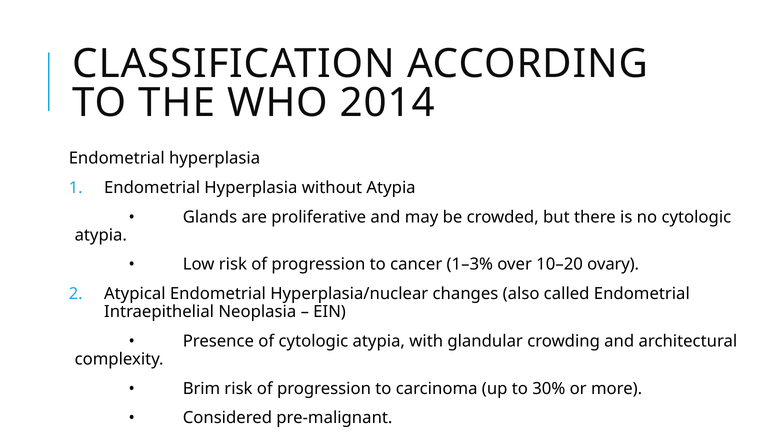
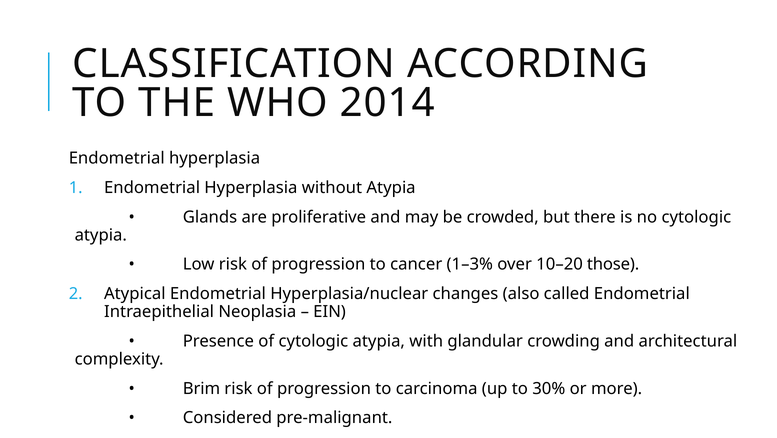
ovary: ovary -> those (613, 264)
